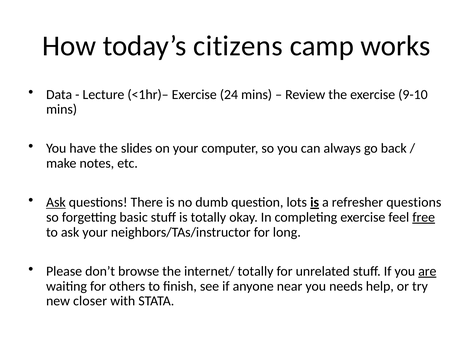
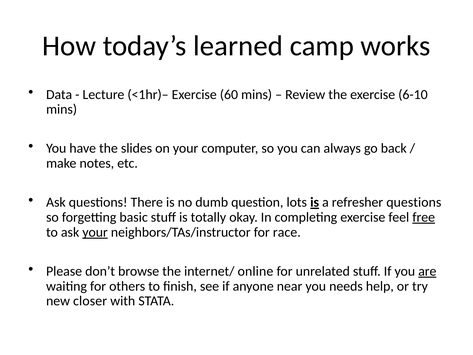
citizens: citizens -> learned (238, 46)
24: 24 -> 60 (229, 94)
9-10: 9-10 -> 6-10 (413, 94)
Ask underline: present -> none (56, 202)
your underline: none -> present (95, 232)
long: long -> race (287, 232)
internet/ totally: totally -> online (255, 271)
